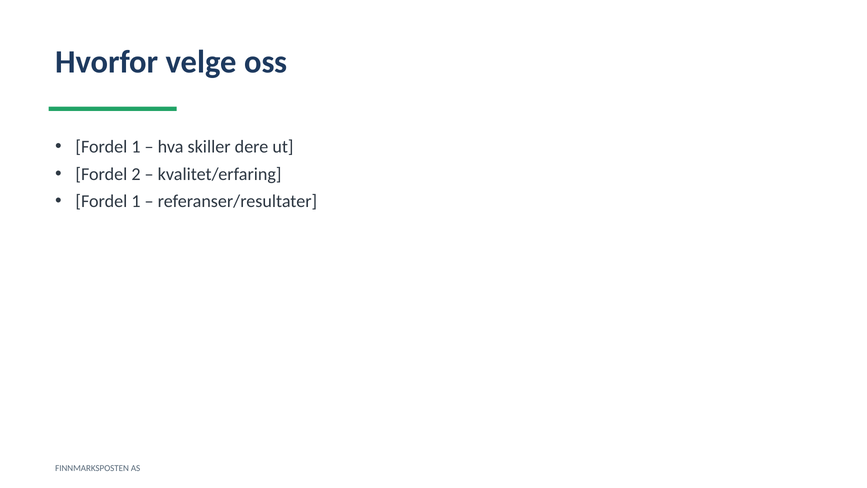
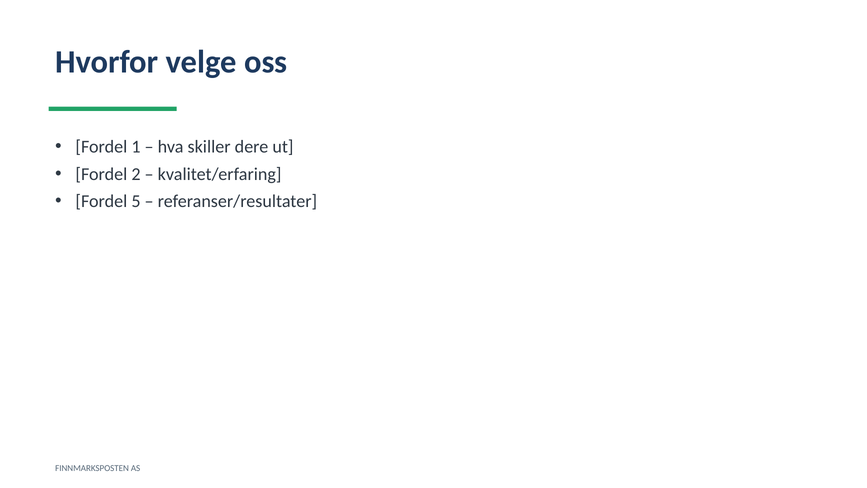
1: 1 -> 5 (136, 201)
